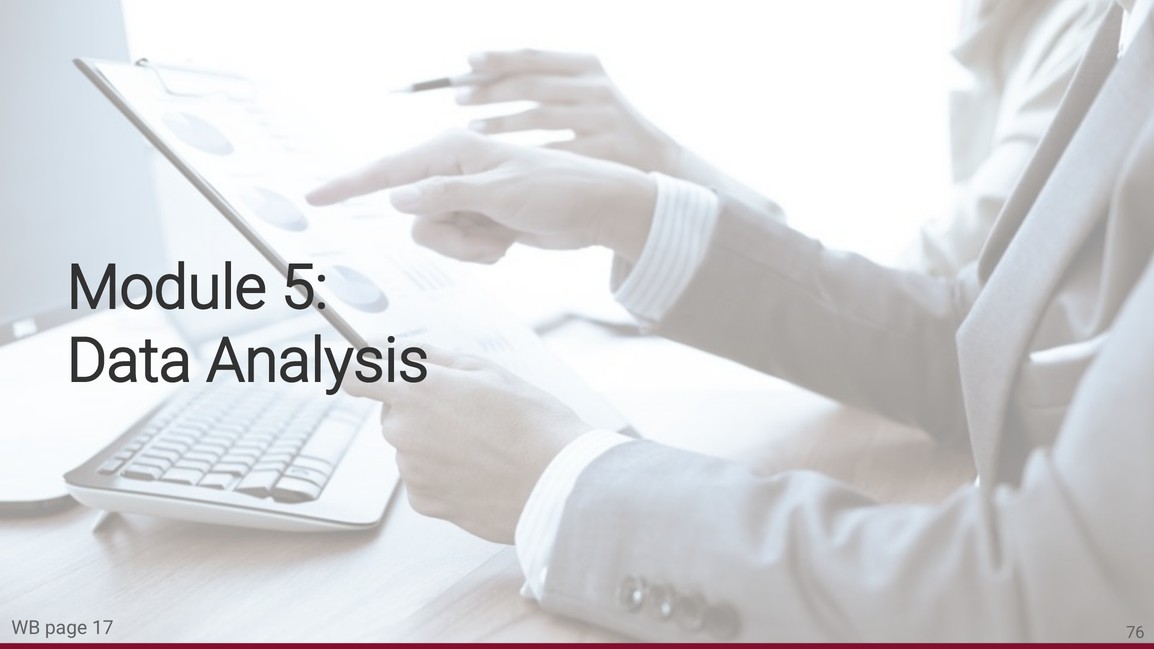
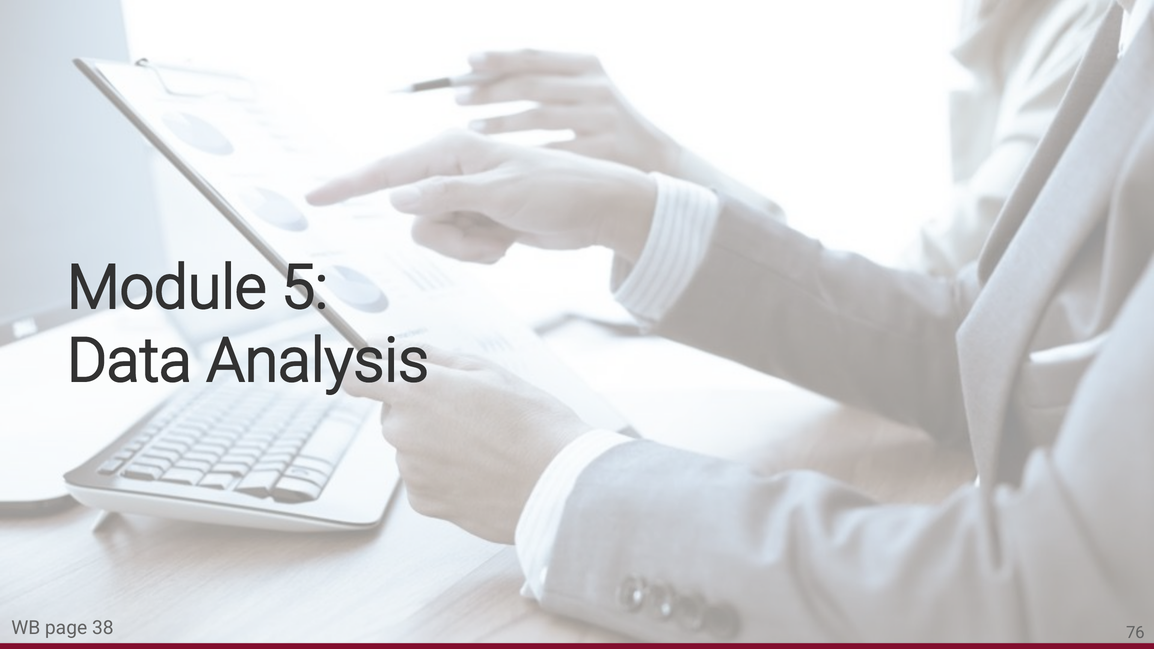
17: 17 -> 38 (103, 628)
